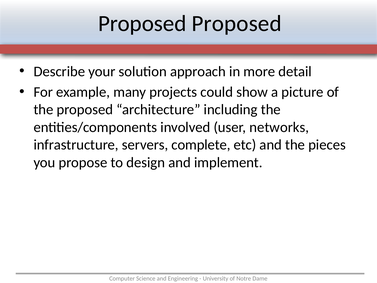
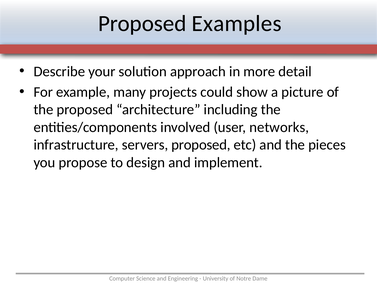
Proposed Proposed: Proposed -> Examples (237, 24)
servers complete: complete -> proposed (201, 145)
